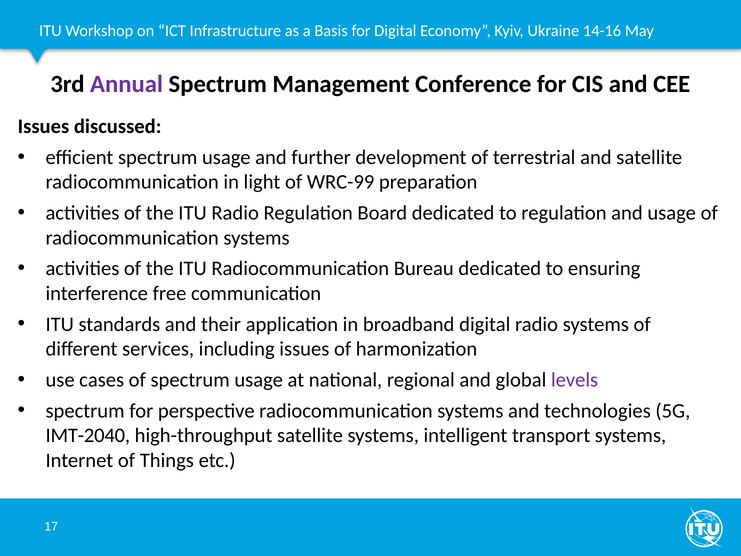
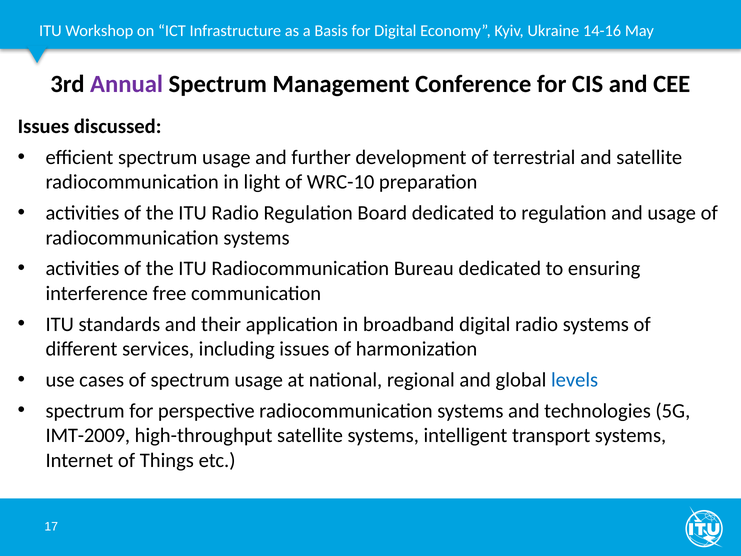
WRC-99: WRC-99 -> WRC-10 (341, 182)
levels colour: purple -> blue (575, 380)
IMT-2040: IMT-2040 -> IMT-2009 (88, 435)
